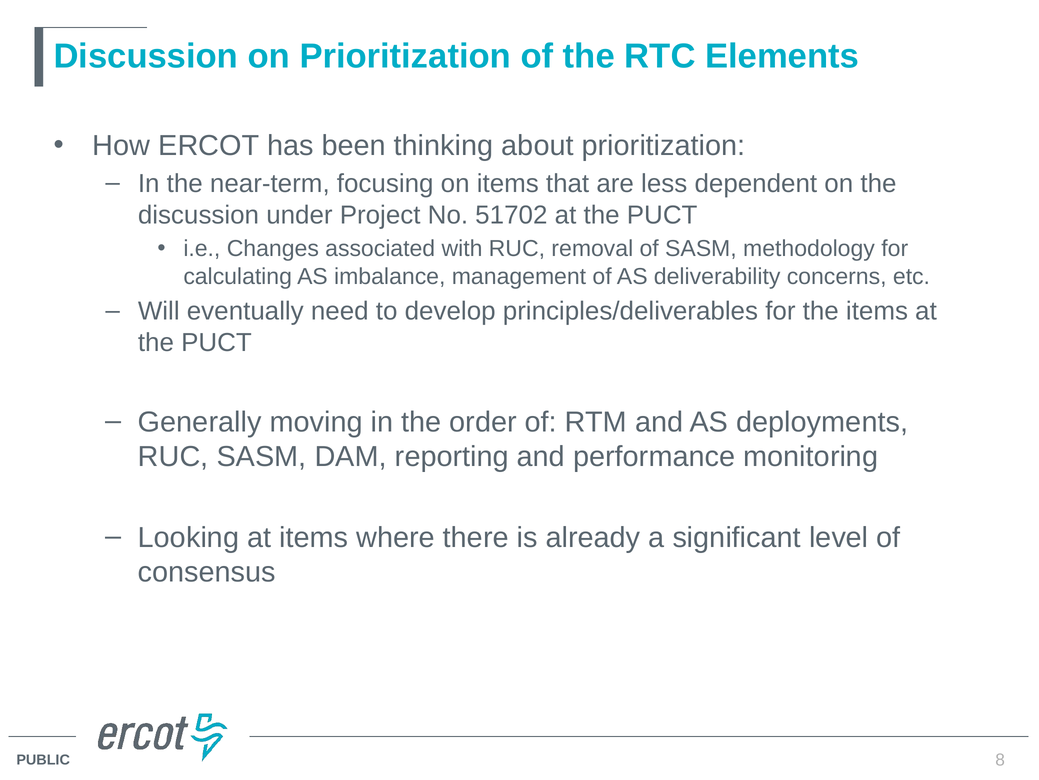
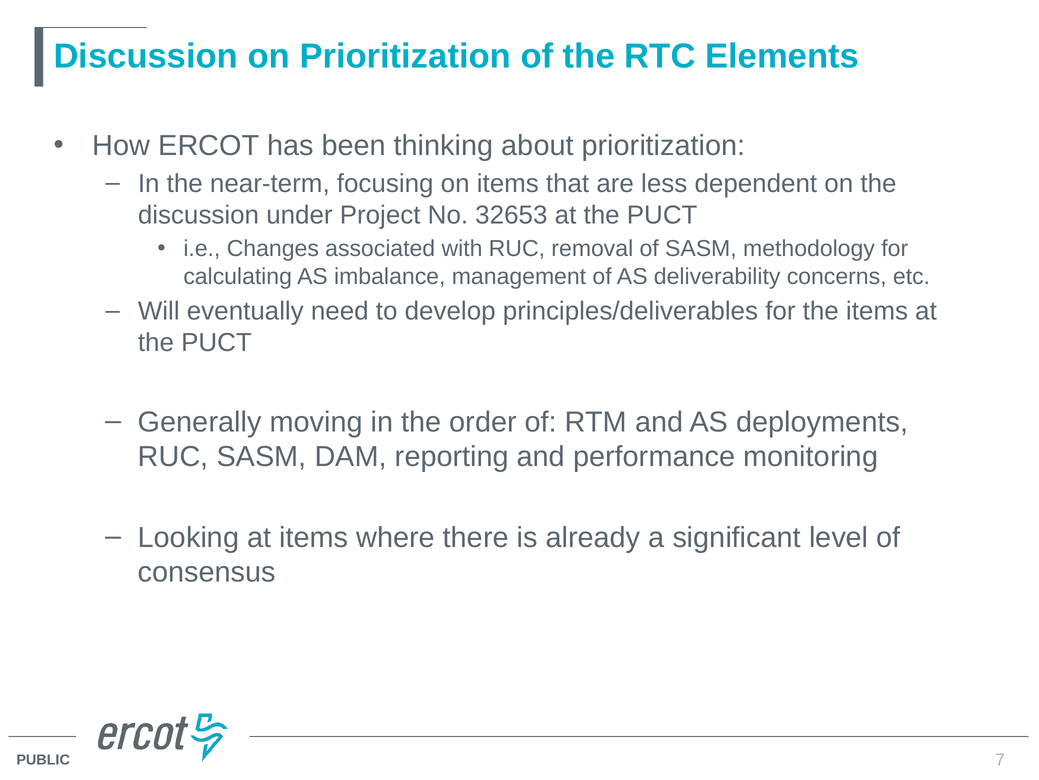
51702: 51702 -> 32653 (511, 215)
8: 8 -> 7 (1000, 759)
